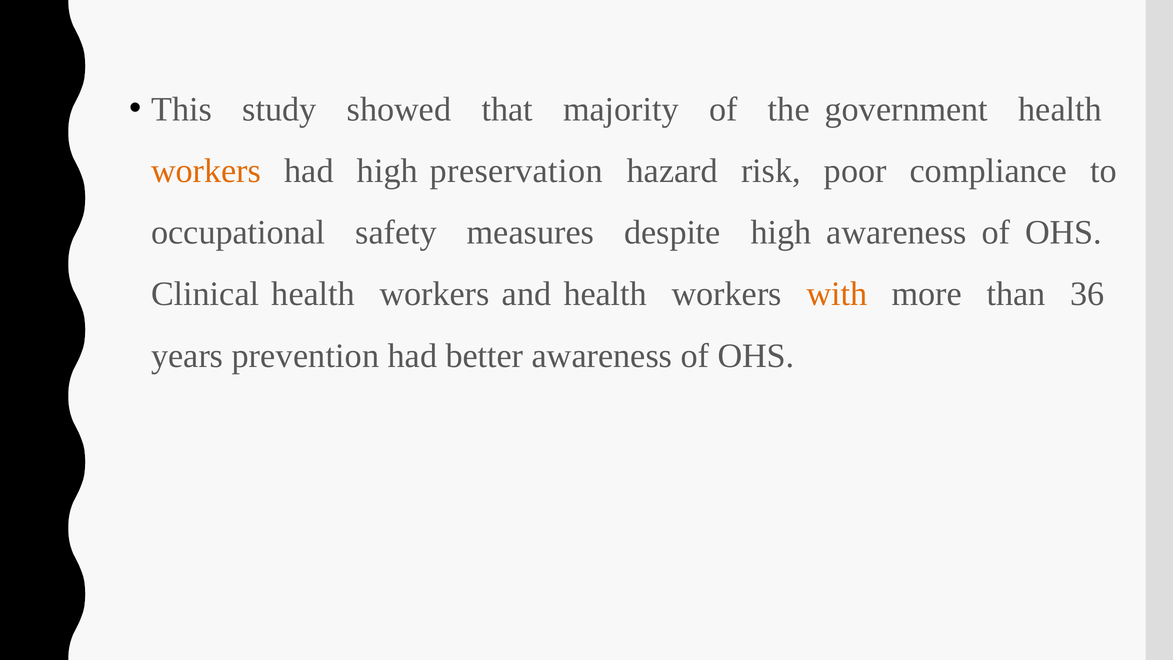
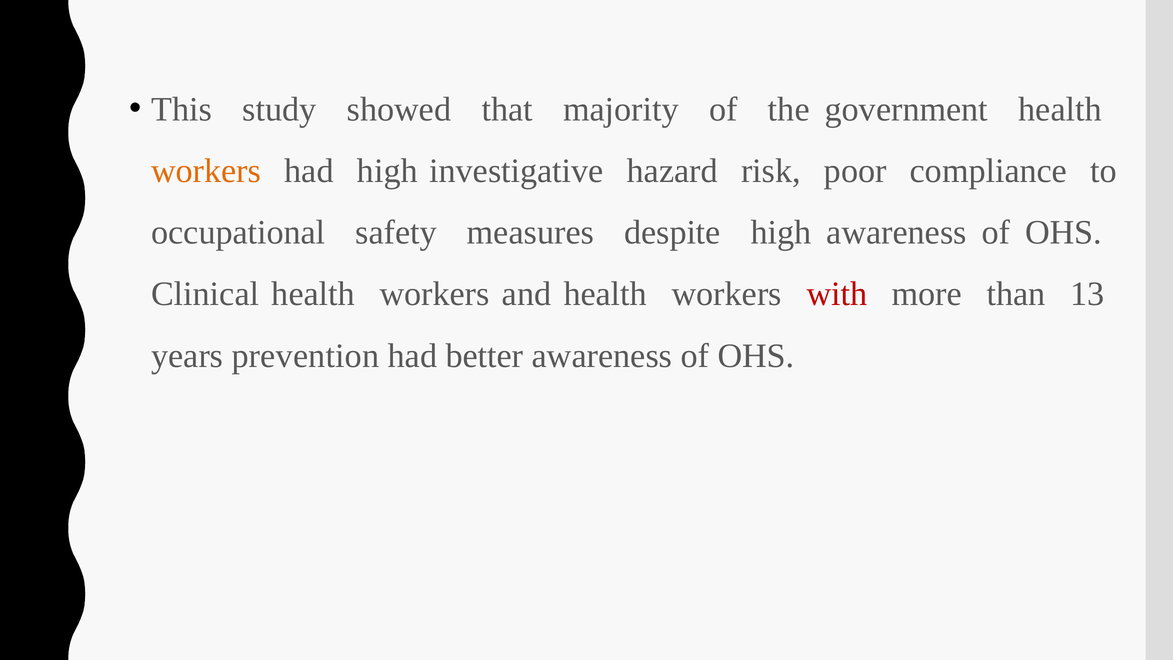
preservation: preservation -> investigative (516, 171)
with colour: orange -> red (837, 294)
36: 36 -> 13 (1087, 294)
